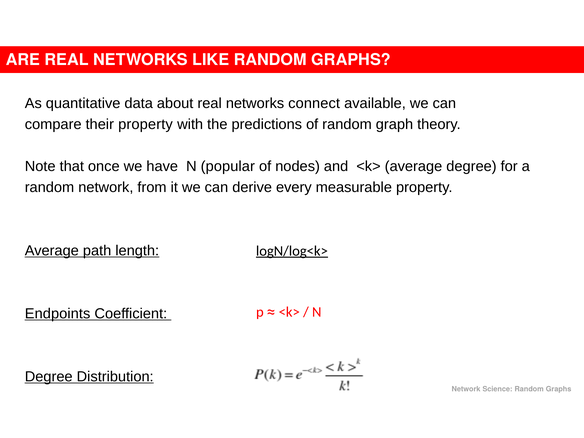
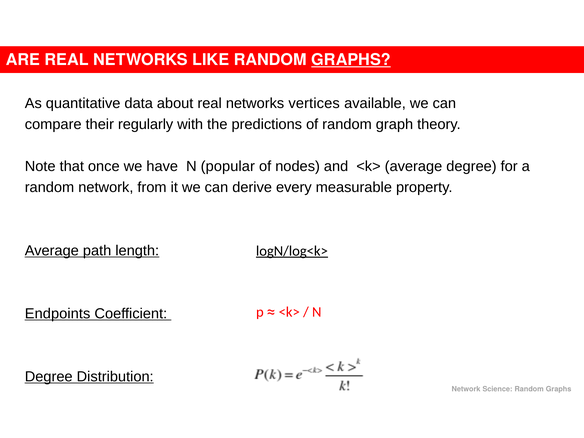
GRAPHS underline: none -> present (351, 60)
connect: connect -> vertices (314, 103)
their property: property -> regularly (146, 124)
